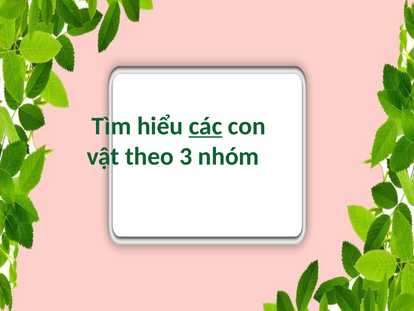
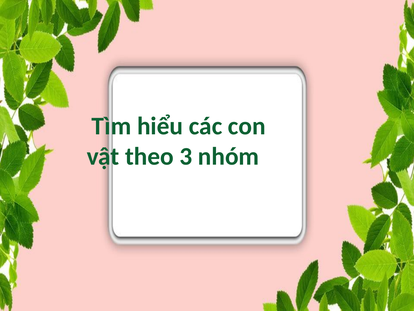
các underline: present -> none (206, 126)
